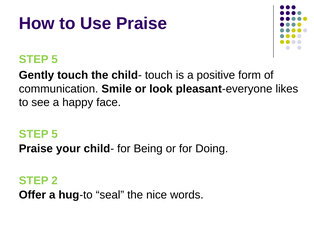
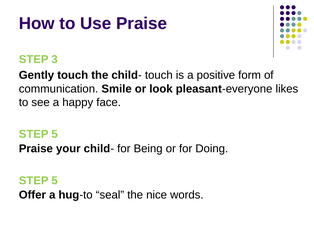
5: 5 -> 3 (55, 59)
2: 2 -> 5 (55, 180)
